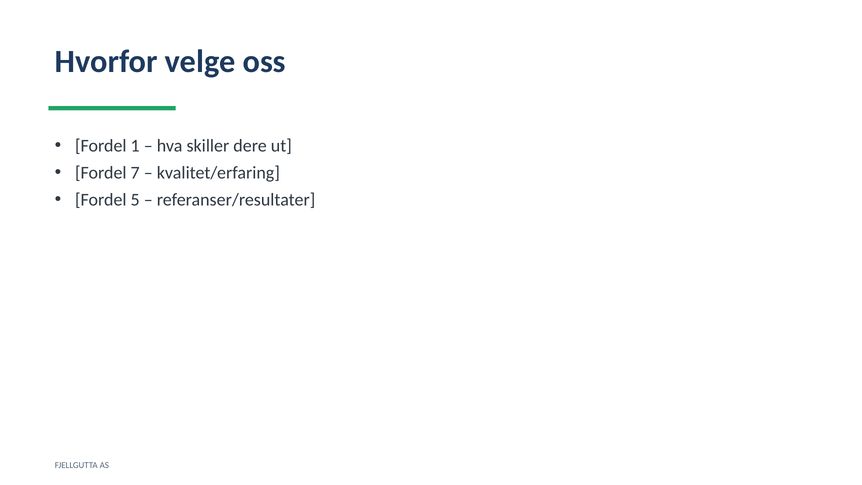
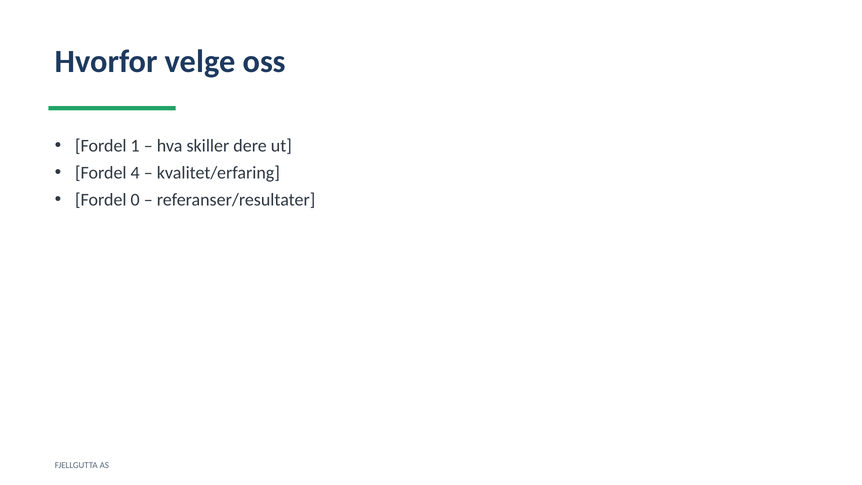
7: 7 -> 4 (135, 173)
5: 5 -> 0 (135, 200)
